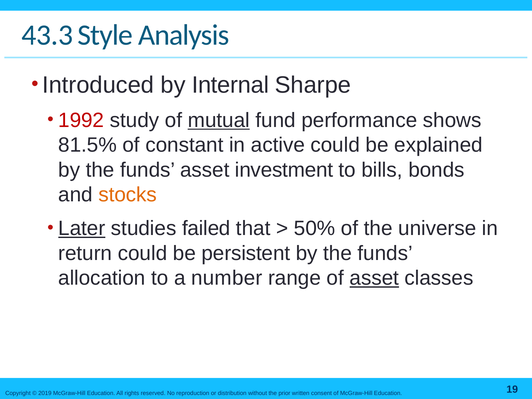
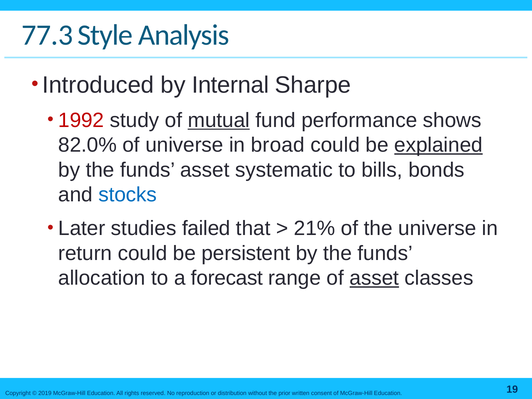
43.3: 43.3 -> 77.3 (47, 35)
81.5%: 81.5% -> 82.0% (88, 145)
of constant: constant -> universe (184, 145)
active: active -> broad (278, 145)
explained underline: none -> present (438, 145)
investment: investment -> systematic (284, 170)
stocks colour: orange -> blue (128, 195)
Later underline: present -> none (82, 228)
50%: 50% -> 21% (315, 228)
number: number -> forecast (227, 278)
